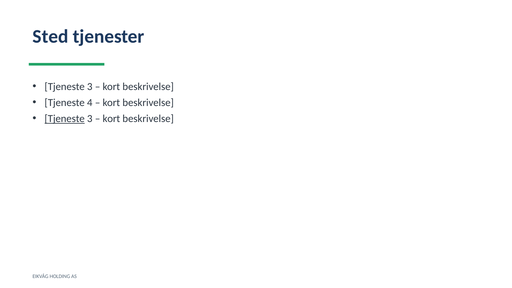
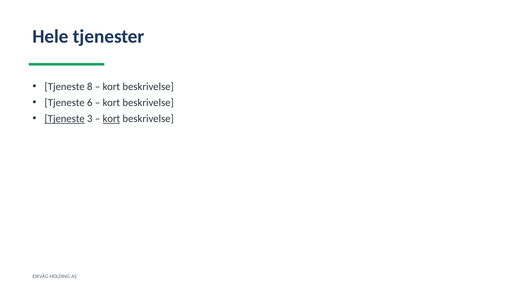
Sted: Sted -> Hele (51, 37)
3: 3 -> 8 (90, 87)
4: 4 -> 6 (90, 103)
kort underline: none -> present (111, 119)
